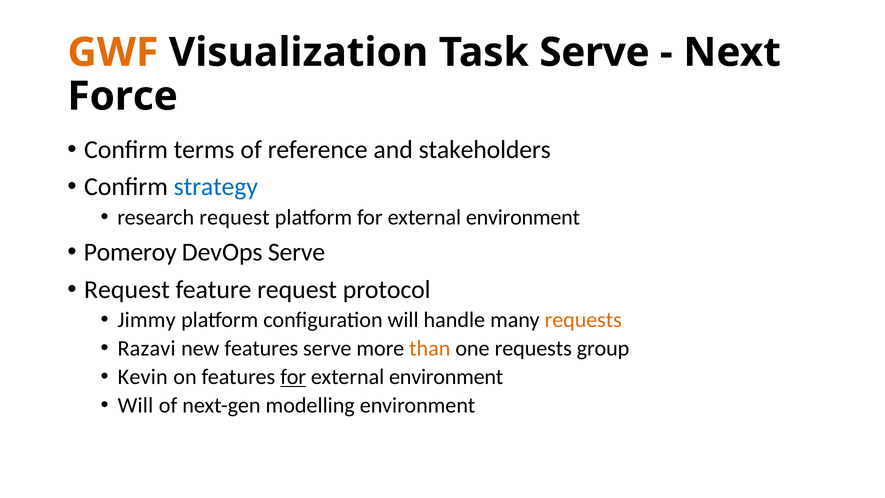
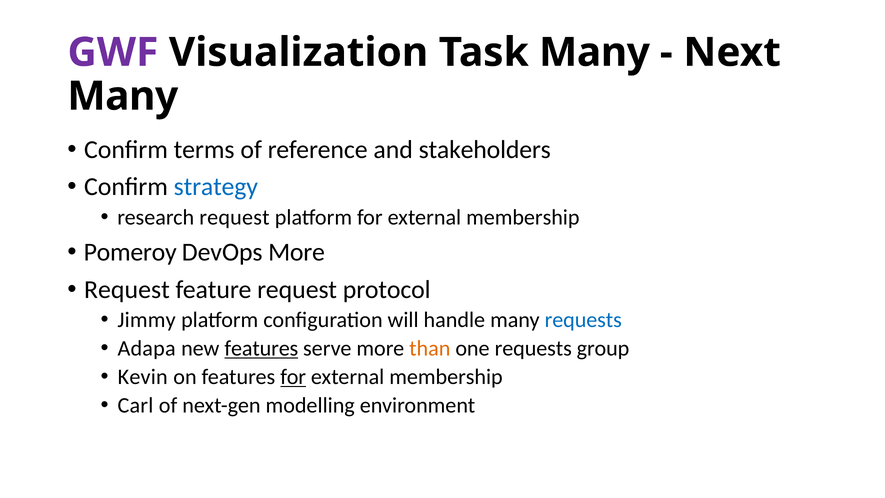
GWF colour: orange -> purple (113, 52)
Task Serve: Serve -> Many (594, 52)
Force: Force -> Many (123, 96)
platform for external environment: environment -> membership (523, 217)
DevOps Serve: Serve -> More (297, 252)
requests colour: orange -> blue (583, 320)
Razavi: Razavi -> Adapa (147, 348)
features underline: none -> present (261, 348)
environment: environment -> membership (446, 377)
Will: Will -> Carl (135, 405)
